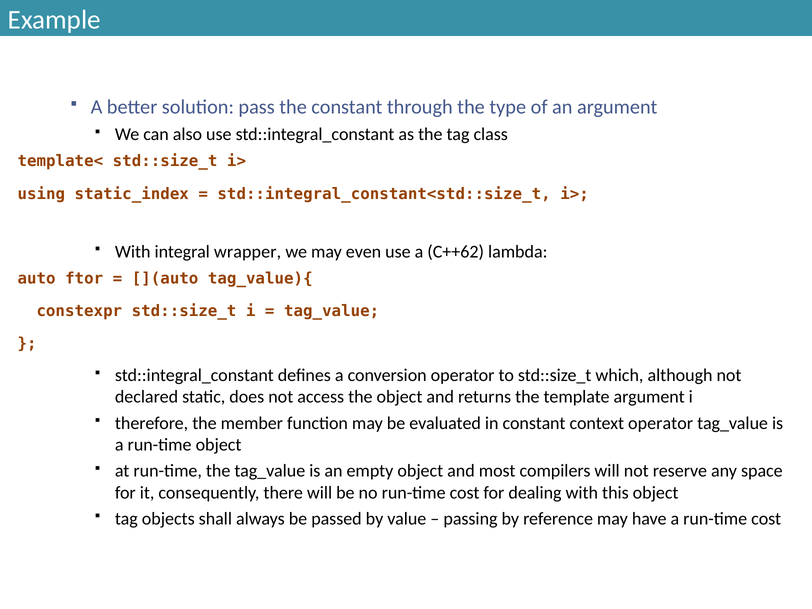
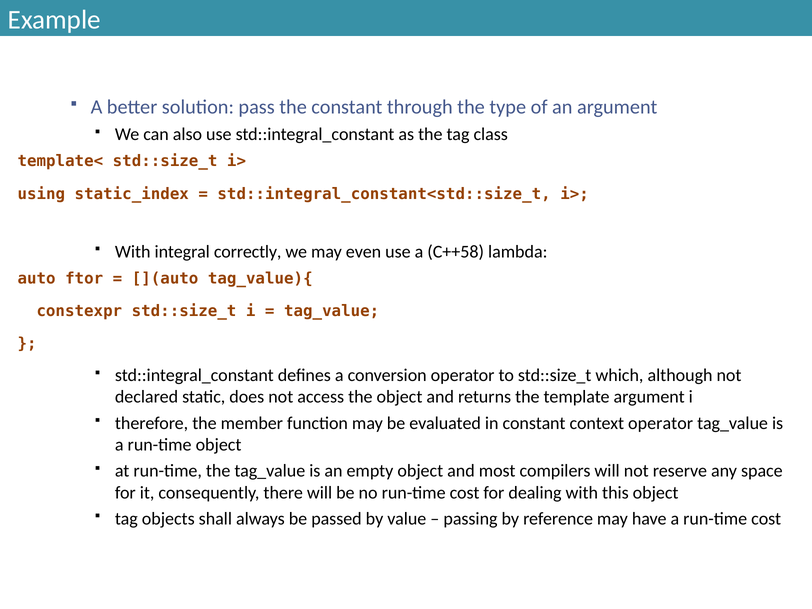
wrapper: wrapper -> correctly (248, 252)
C++62: C++62 -> C++58 (456, 252)
